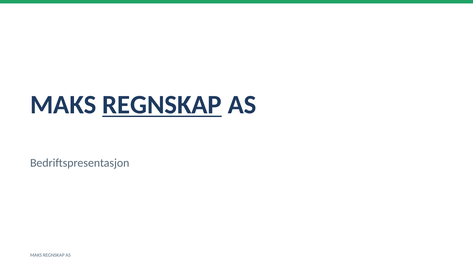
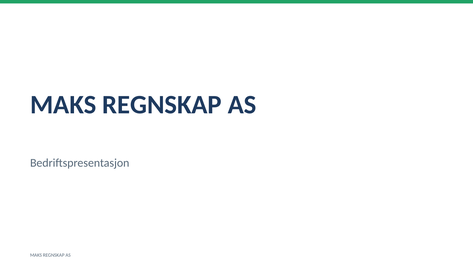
REGNSKAP underline: present -> none (162, 105)
